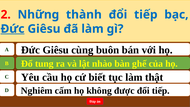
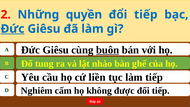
thành: thành -> quyền (84, 15)
buôn underline: none -> present (108, 50)
biết: biết -> liền (97, 77)
làm thật: thật -> tiếp (154, 77)
